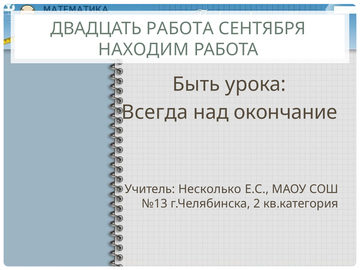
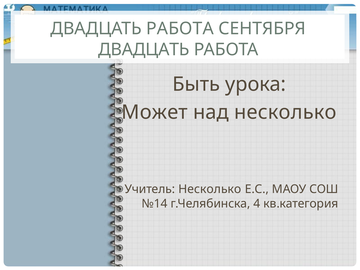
НАХОДИМ: НАХОДИМ -> ДВАДЦАТЬ (144, 50)
Всегда: Всегда -> Может (155, 112)
над окончание: окончание -> несколько (285, 112)
№13: №13 -> №14 (155, 204)
2: 2 -> 4 (257, 204)
